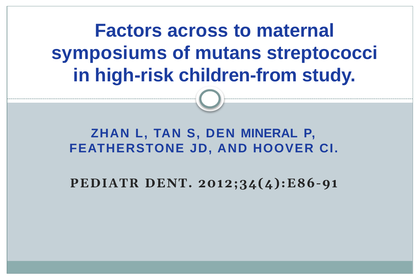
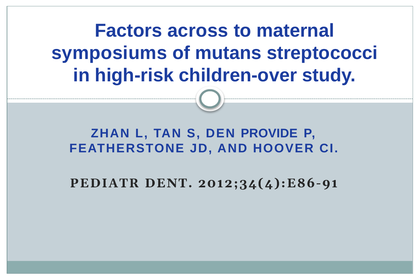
children-from: children-from -> children-over (238, 75)
MINERAL: MINERAL -> PROVIDE (269, 133)
